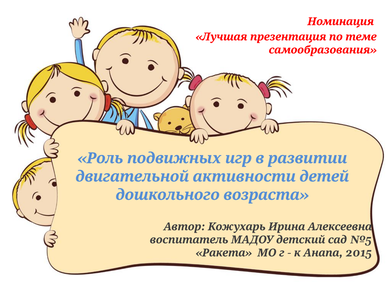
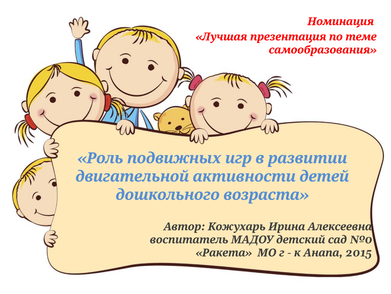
№5: №5 -> №0 (361, 239)
